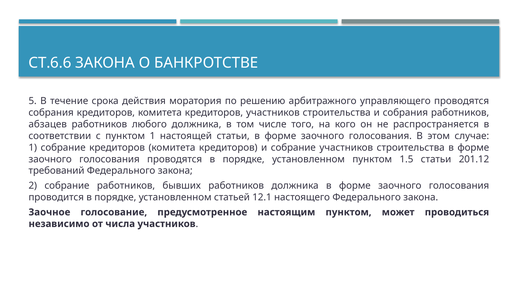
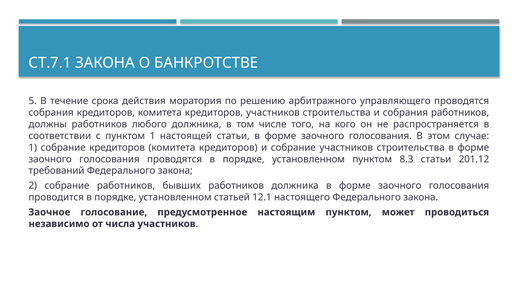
СТ.6.6: СТ.6.6 -> СТ.7.1 (50, 63)
абзацев: абзацев -> должны (48, 124)
1.5: 1.5 -> 8.3 (406, 159)
